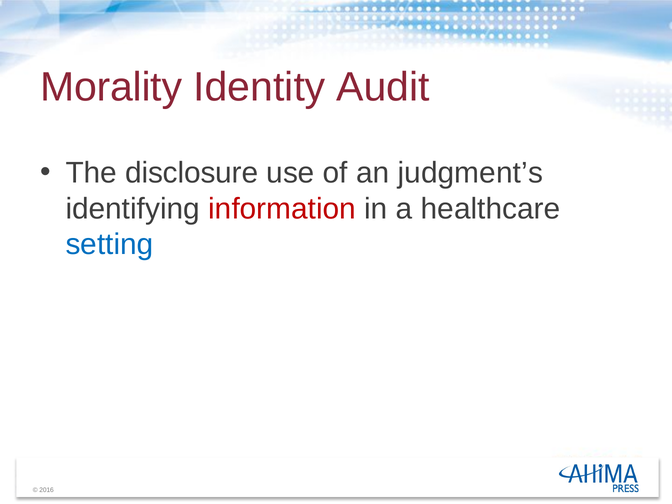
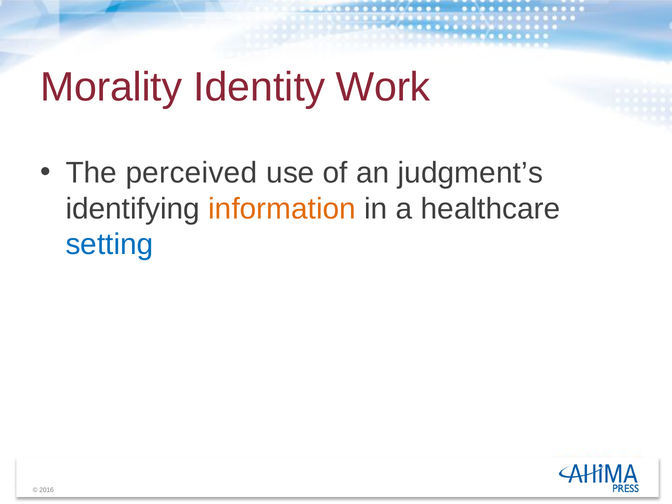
Audit: Audit -> Work (383, 87)
disclosure: disclosure -> perceived (192, 173)
information colour: red -> orange (282, 209)
